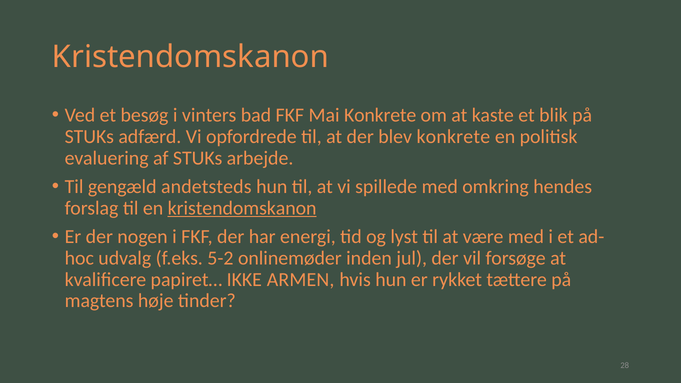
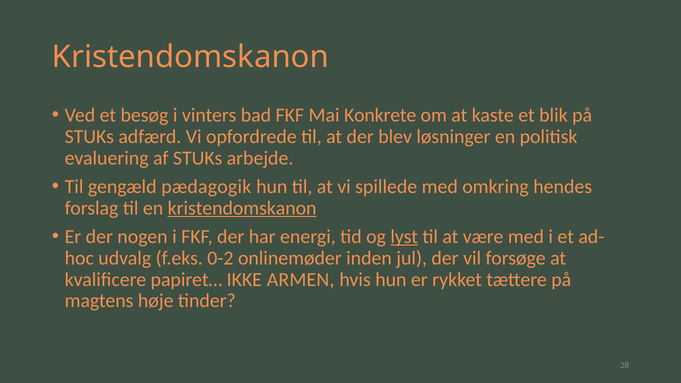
blev konkrete: konkrete -> løsninger (453, 137)
andetsteds: andetsteds -> pædagogik (206, 187)
lyst underline: none -> present (404, 237)
5-2: 5-2 -> 0-2 (220, 258)
